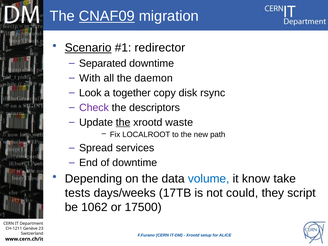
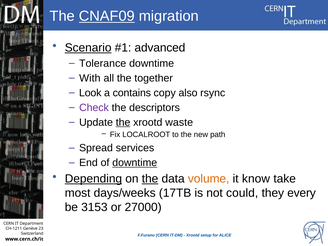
redirector: redirector -> advanced (160, 48)
Separated: Separated -> Tolerance (103, 63)
daemon: daemon -> together (154, 78)
together: together -> contains (132, 93)
disk: disk -> also (188, 93)
downtime underline: none -> present (135, 163)
Depending underline: none -> present (93, 179)
the underline: none -> present (150, 179)
volume colour: blue -> orange (209, 179)
tests: tests -> most (78, 193)
script: script -> every (302, 193)
1062: 1062 -> 3153 (94, 207)
17500: 17500 -> 27000 (143, 207)
